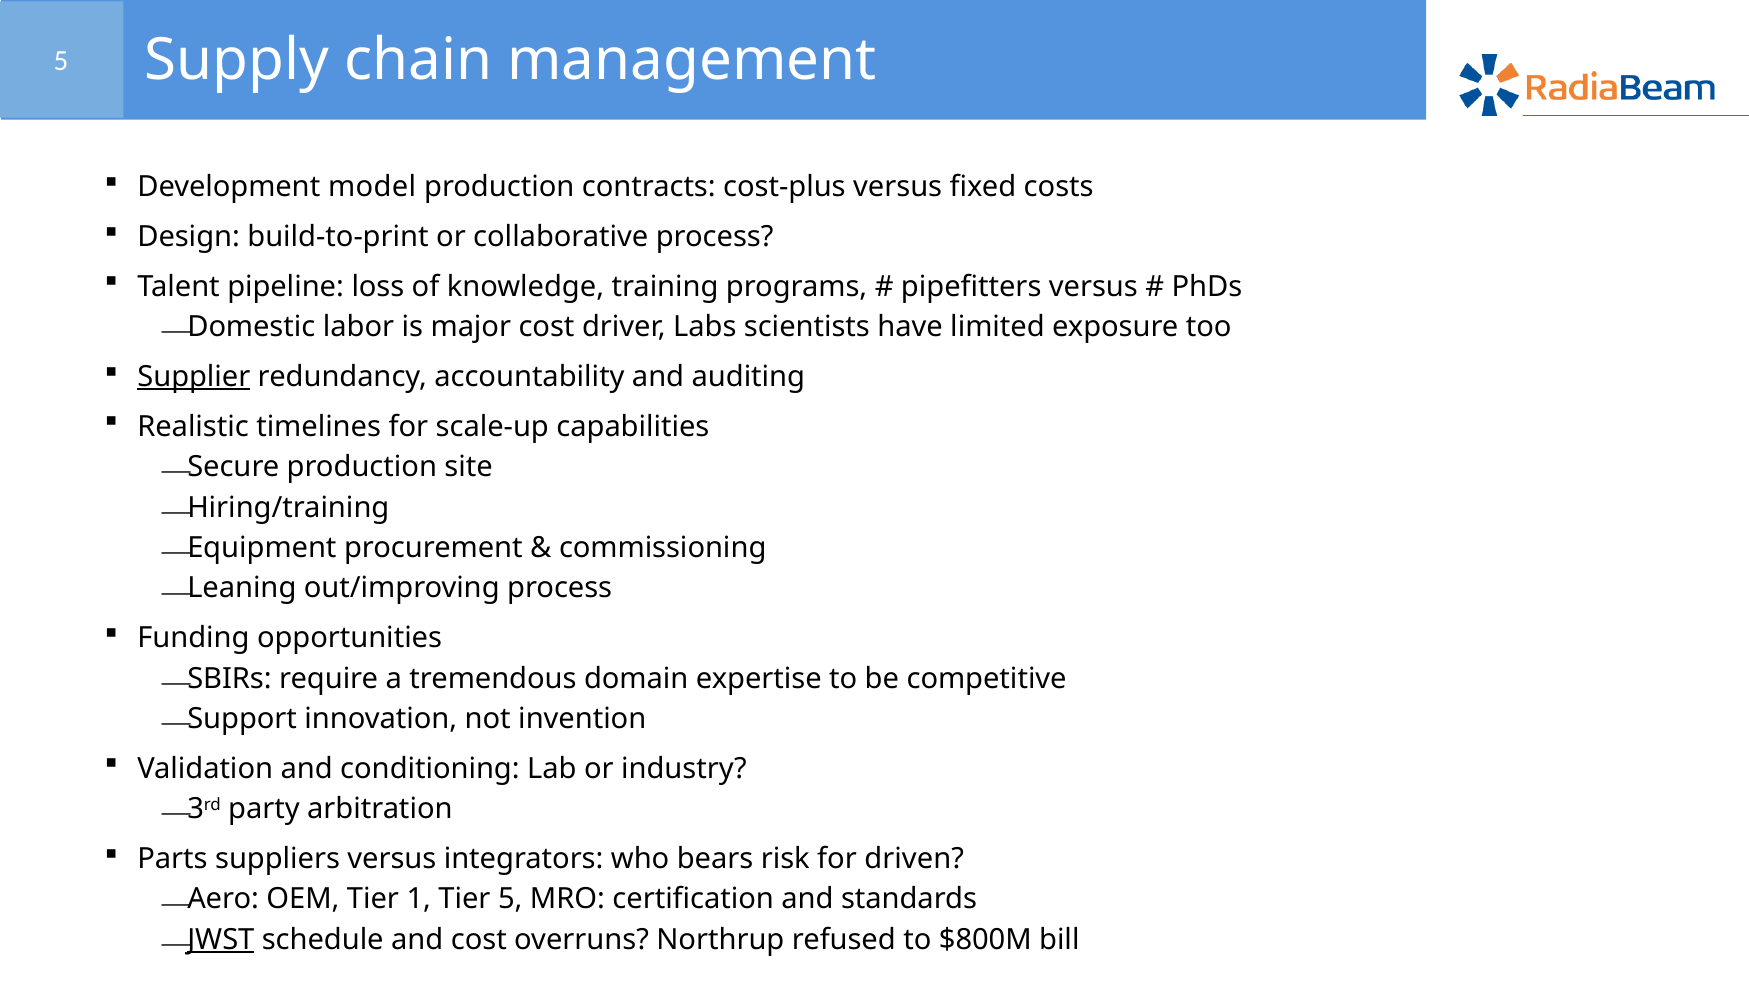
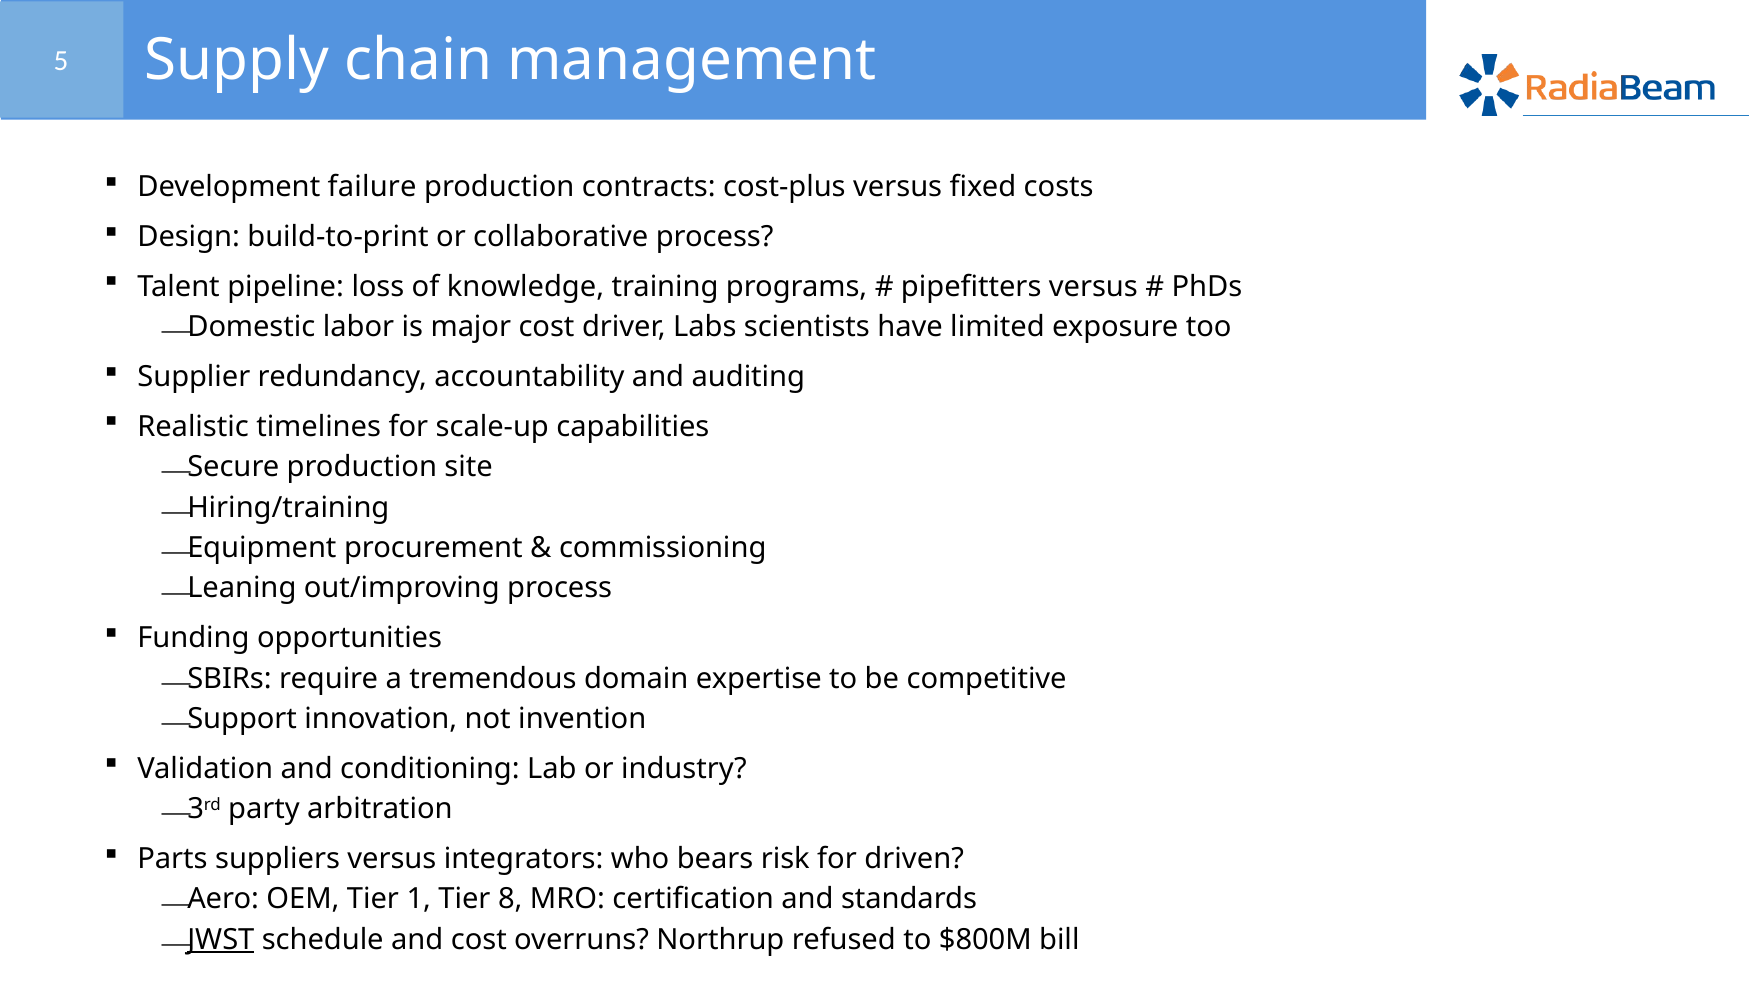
model: model -> failure (372, 187)
Supplier underline: present -> none (194, 377)
Tier 5: 5 -> 8 (510, 899)
